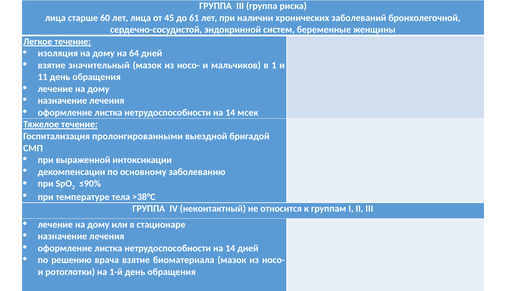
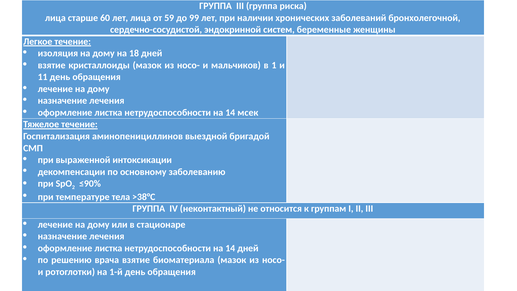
45: 45 -> 59 (169, 18)
61: 61 -> 99 (194, 18)
64: 64 -> 18 (134, 53)
значительный: значительный -> кристаллоиды (99, 65)
пролонгированными: пролонгированными -> аминопенициллинов (137, 136)
